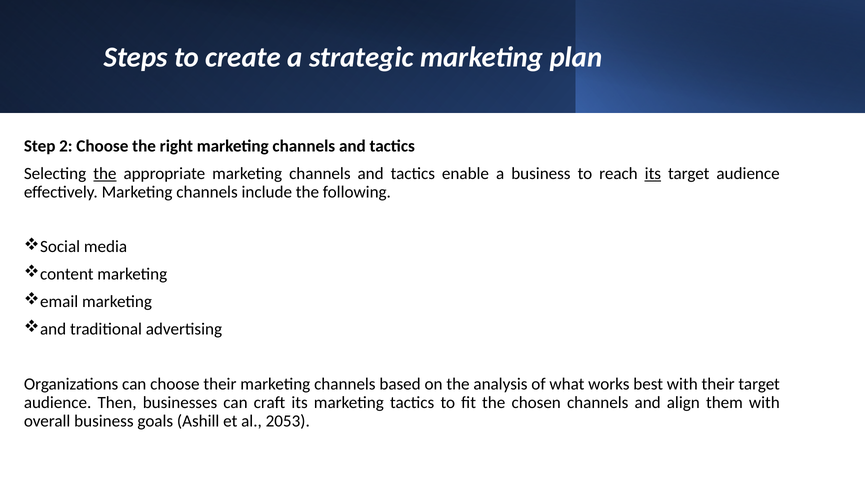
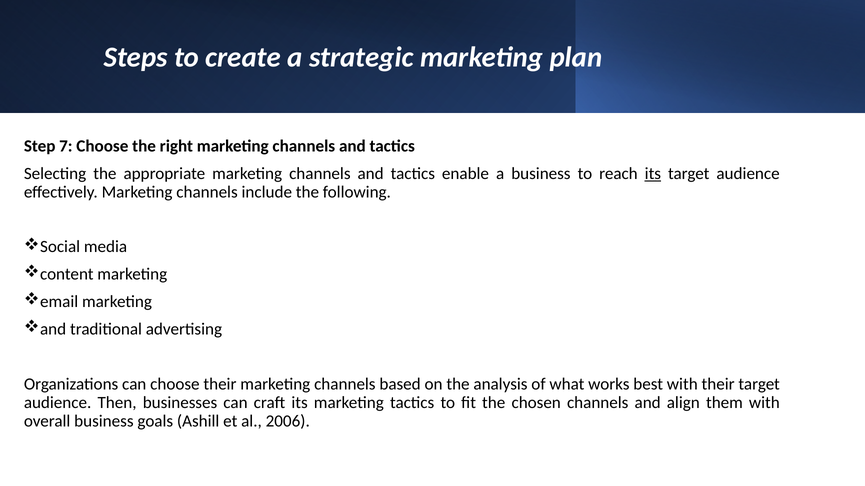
2: 2 -> 7 (66, 146)
the underline: present -> none (105, 174)
2053: 2053 -> 2006 (288, 422)
